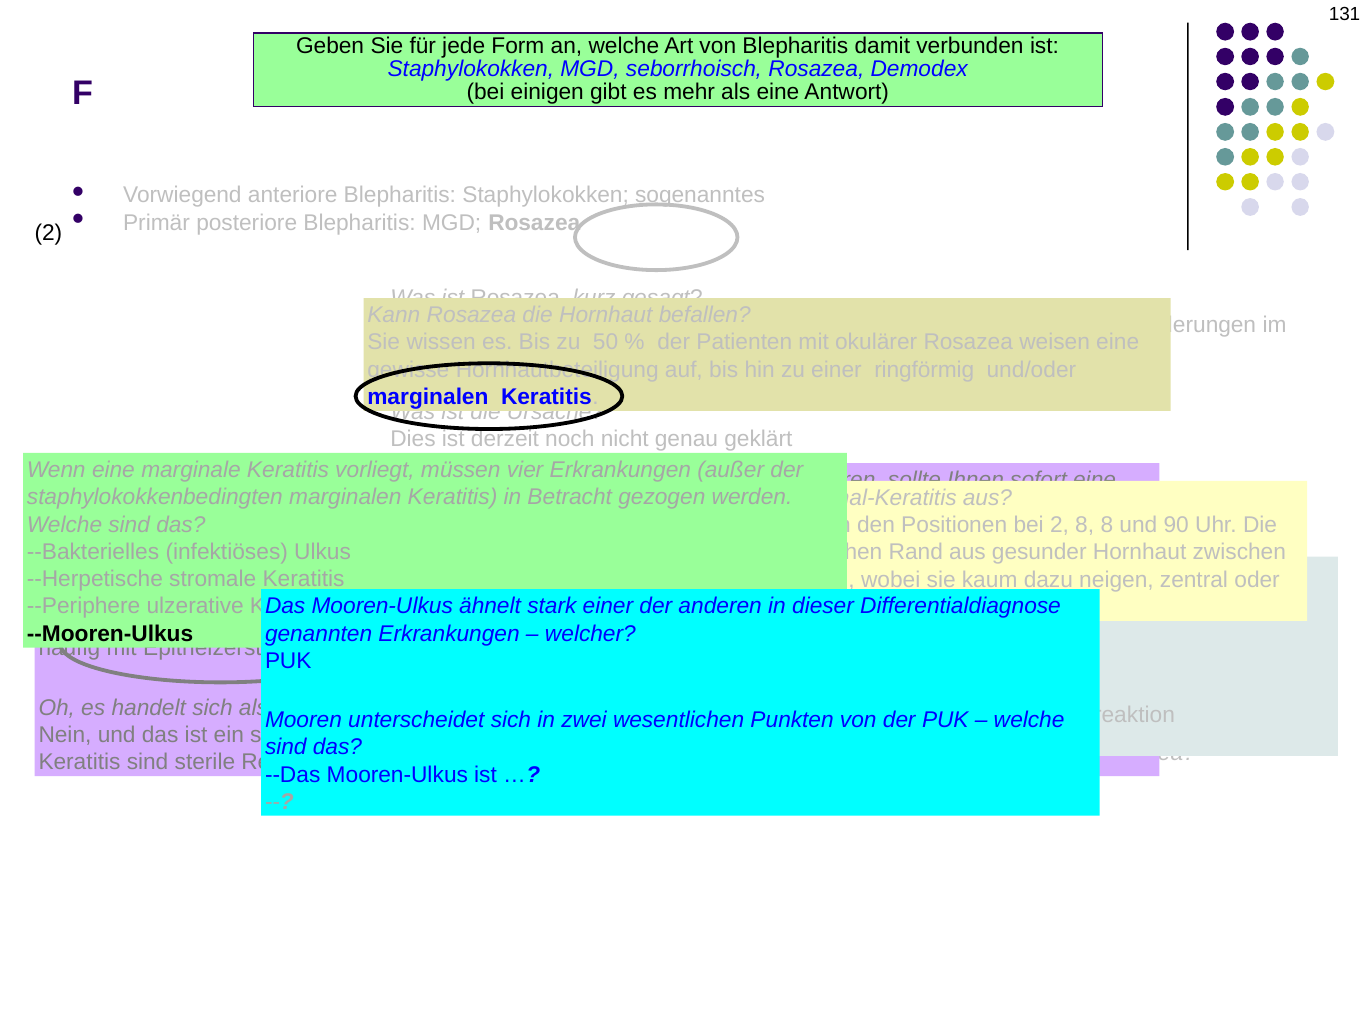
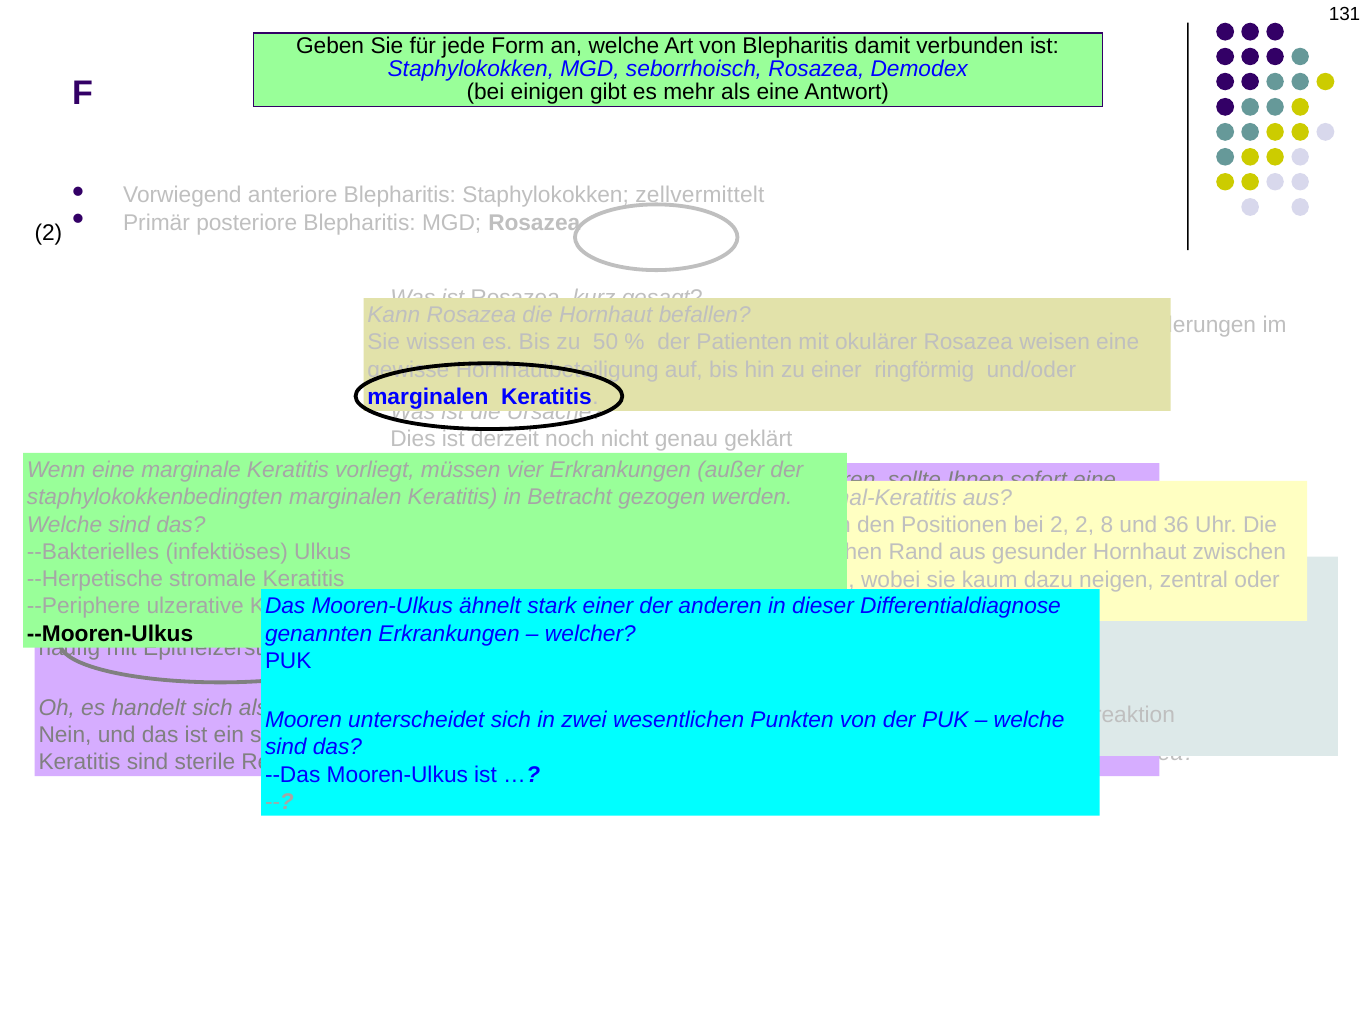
Staphylokokken sogenanntes: sogenanntes -> zellvermittelt (700, 195)
2 8: 8 -> 2 (1085, 525)
90: 90 -> 36 (1176, 525)
